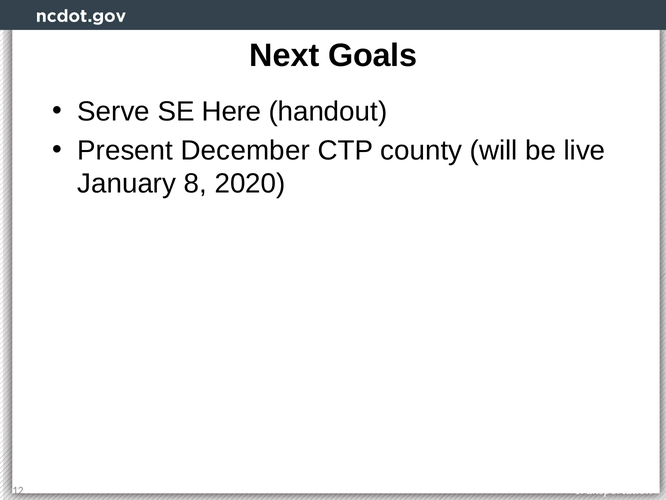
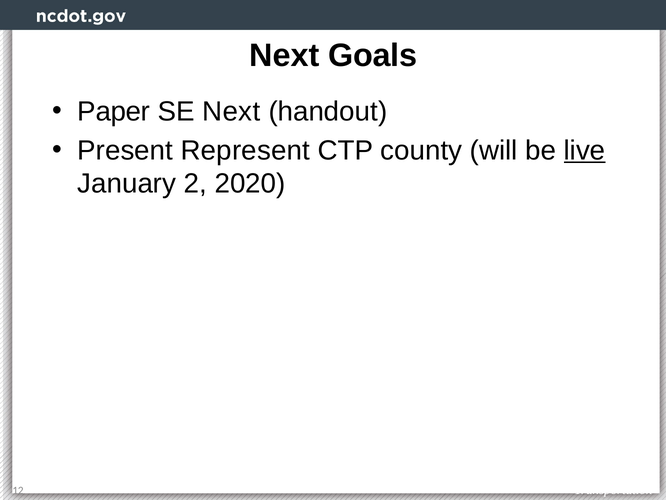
Serve: Serve -> Paper (114, 111)
SE Here: Here -> Next (231, 111)
December: December -> Represent (245, 150)
live underline: none -> present (585, 150)
8: 8 -> 2 (195, 184)
